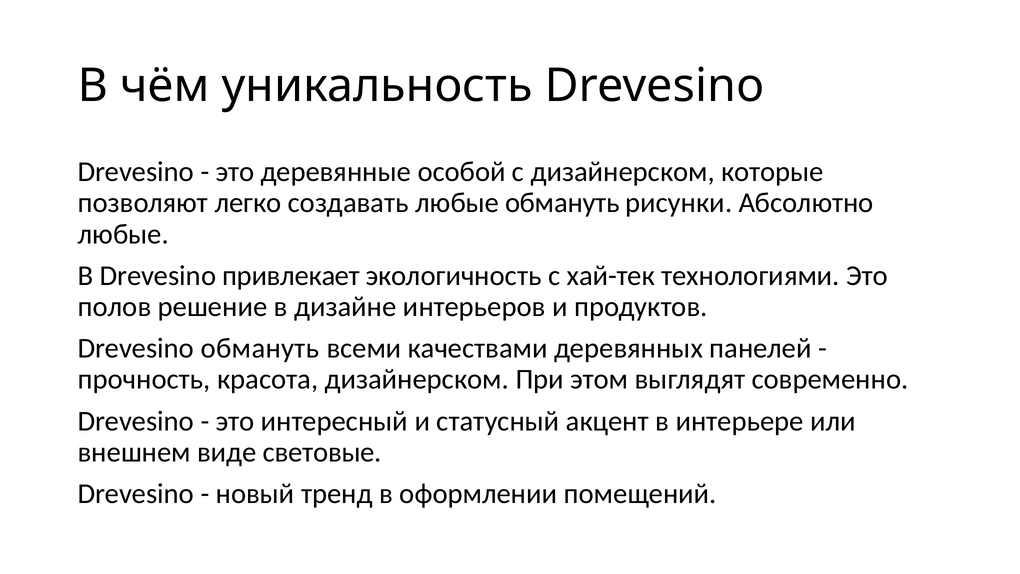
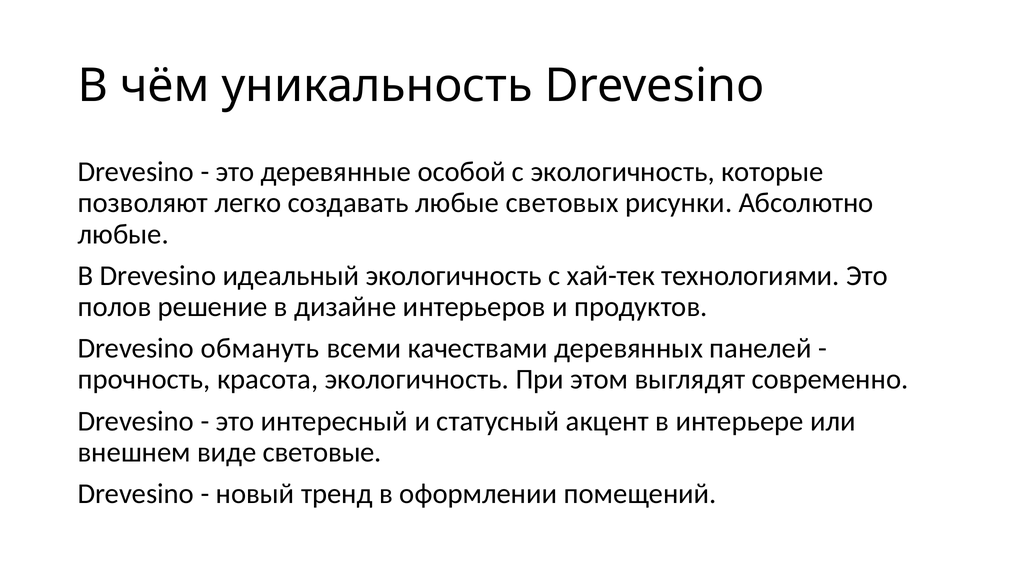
с дизайнерском: дизайнерском -> экологичность (623, 172)
любые обмануть: обмануть -> световых (562, 203)
привлекает: привлекает -> идеальный (291, 276)
красота дизайнерском: дизайнерском -> экологичность (417, 379)
